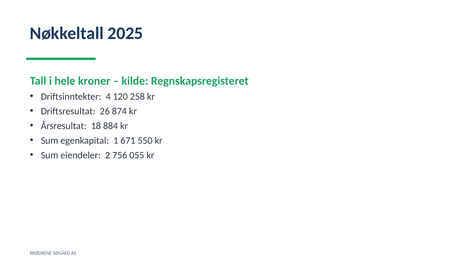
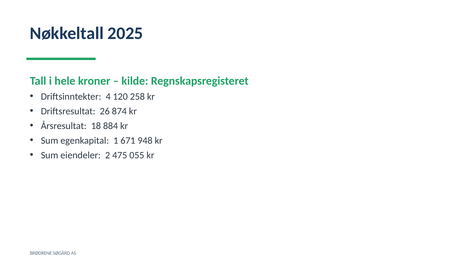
550: 550 -> 948 (145, 140)
756: 756 -> 475 (120, 155)
